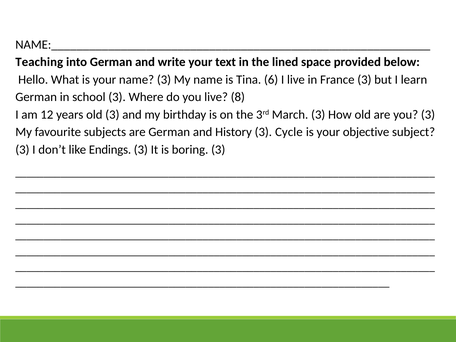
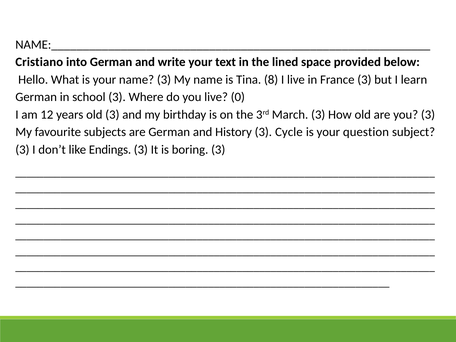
Teaching: Teaching -> Cristiano (39, 62)
6: 6 -> 8 (271, 80)
8: 8 -> 0 (238, 97)
objective: objective -> question (366, 132)
